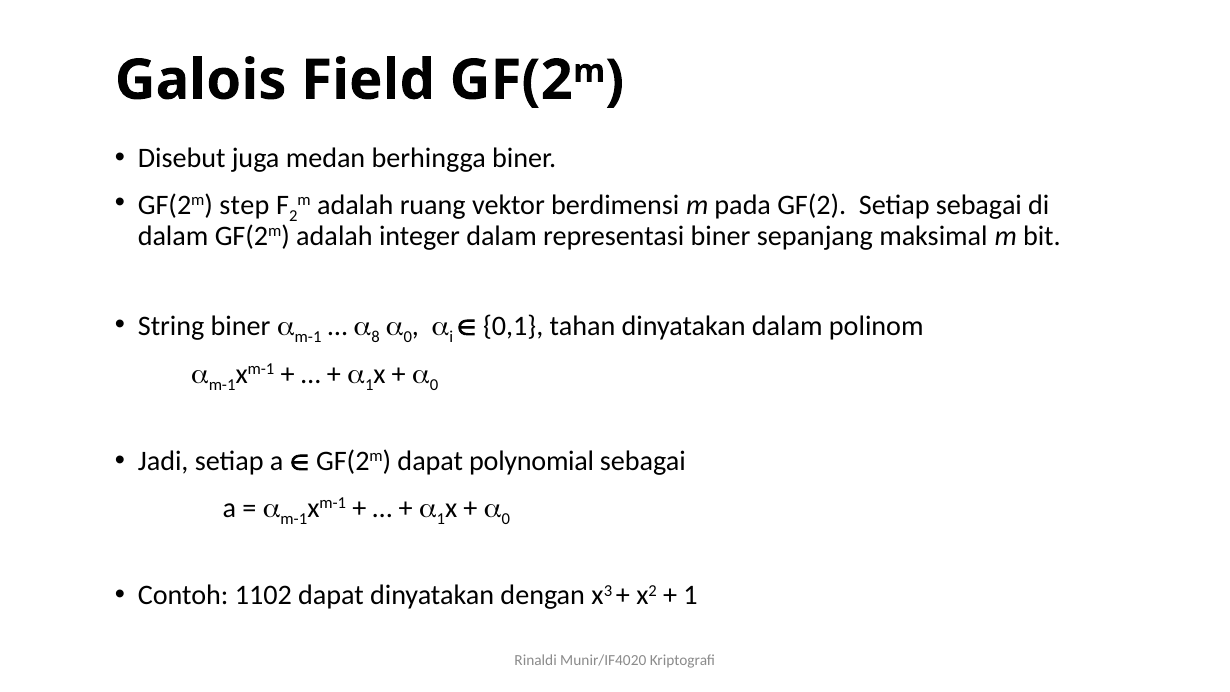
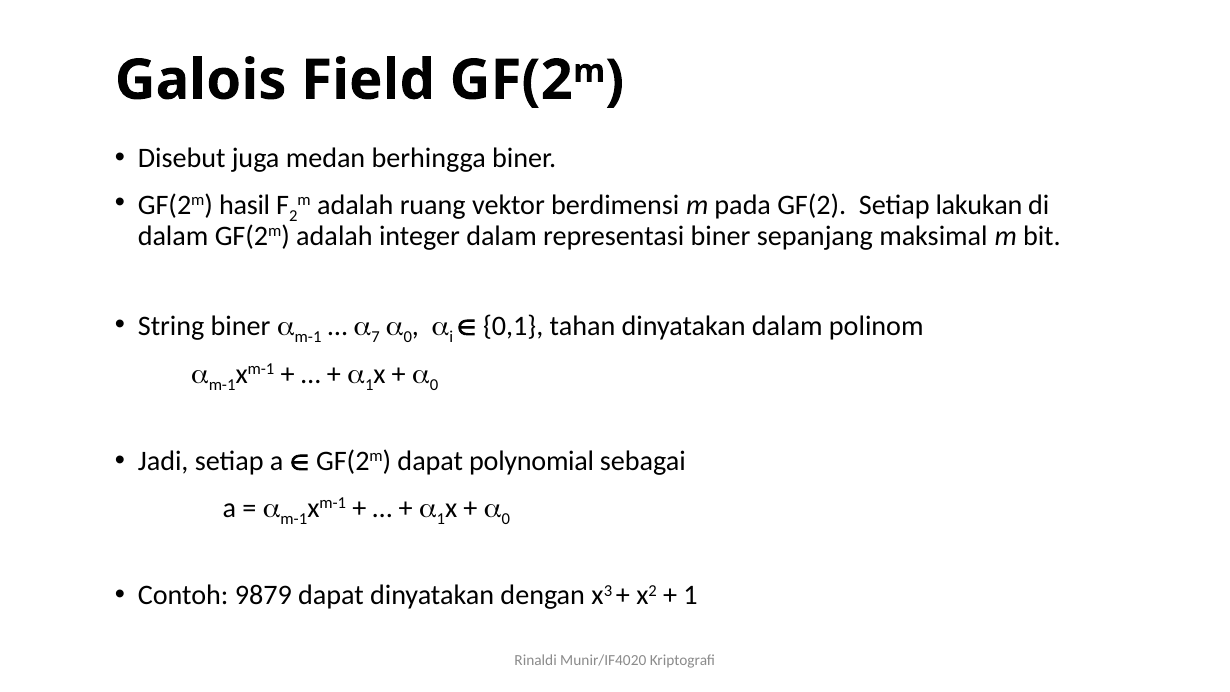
step: step -> hasil (245, 205)
Setiap sebagai: sebagai -> lakukan (979, 205)
8: 8 -> 7 (376, 337)
1102: 1102 -> 9879 (263, 595)
